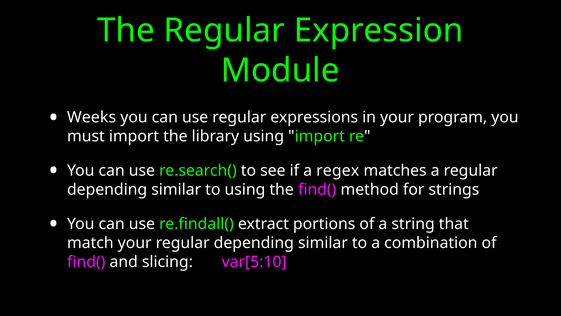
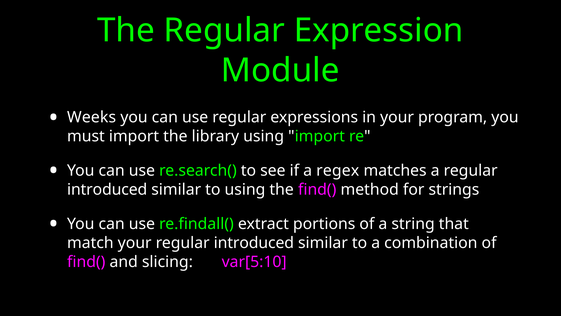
depending: depending -> introduced (107, 189)
your regular depending: depending -> introduced (254, 243)
